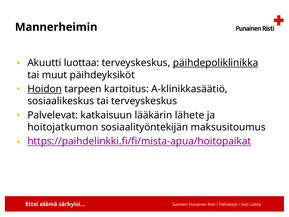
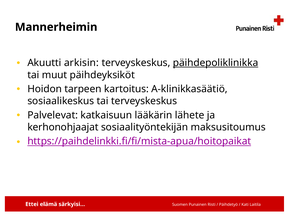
luottaa: luottaa -> arkisin (81, 63)
Hoidon underline: present -> none (45, 89)
hoitojatkumon: hoitojatkumon -> kerhonohjaajat (63, 127)
